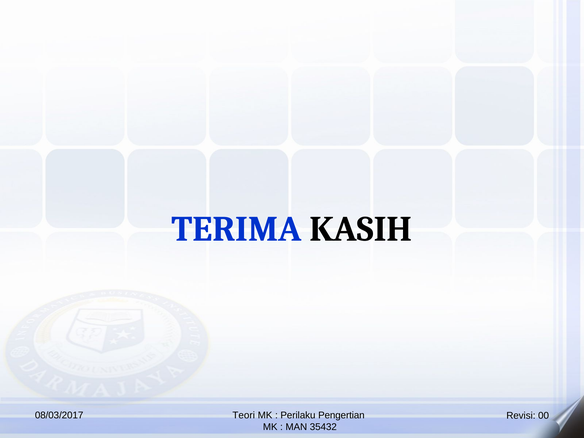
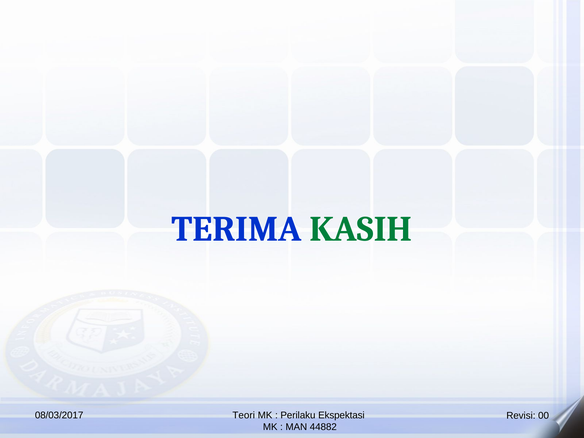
KASIH colour: black -> green (361, 229)
Pengertian: Pengertian -> Ekspektasi (341, 415)
35432: 35432 -> 44882 (323, 427)
